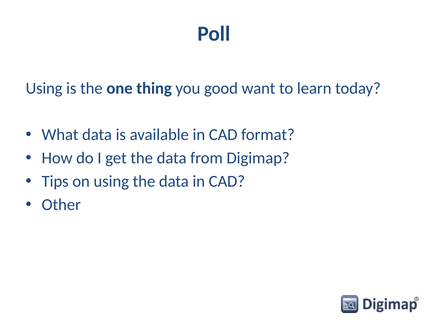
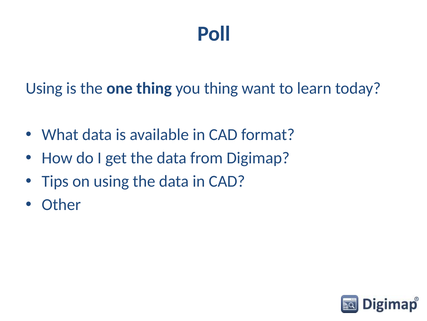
you good: good -> thing (221, 88)
